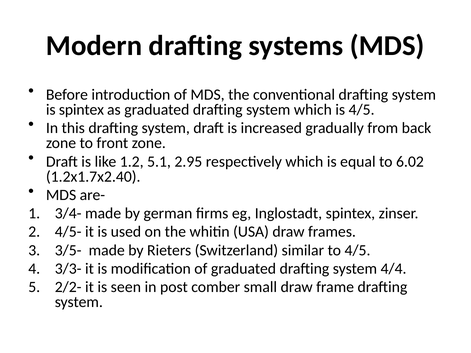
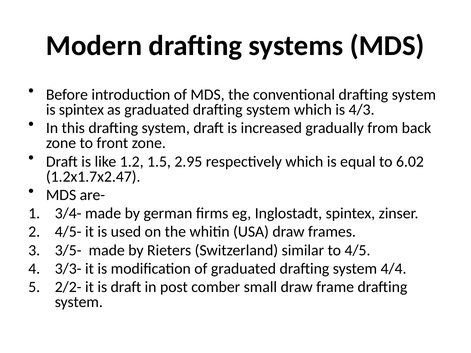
is 4/5: 4/5 -> 4/3 (362, 110)
5.1: 5.1 -> 1.5 (159, 162)
1.2x1.7x2.40: 1.2x1.7x2.40 -> 1.2x1.7x2.47 (93, 177)
is seen: seen -> draft (126, 287)
